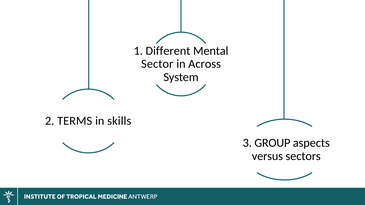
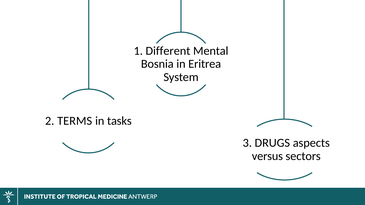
Sector: Sector -> Bosnia (157, 64)
Across: Across -> Eritrea (205, 64)
skills: skills -> tasks (119, 121)
GROUP: GROUP -> DRUGS (272, 143)
